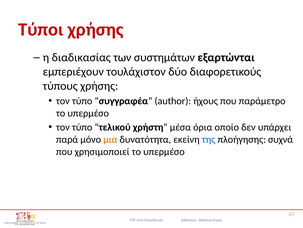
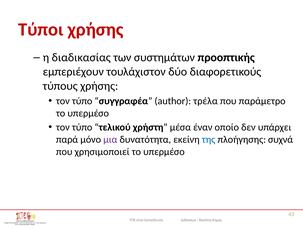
εξαρτώνται: εξαρτώνται -> προοπτικής (226, 57)
ήχους: ήχους -> τρέλα (206, 101)
όρια: όρια -> έναν (203, 127)
μια colour: orange -> purple (110, 139)
